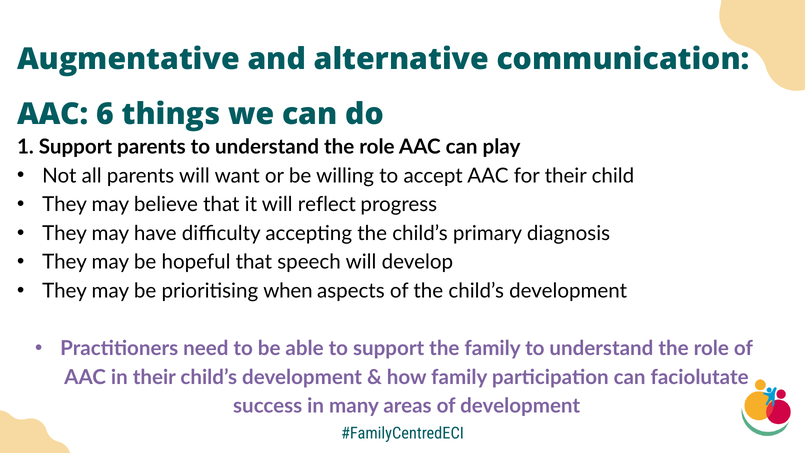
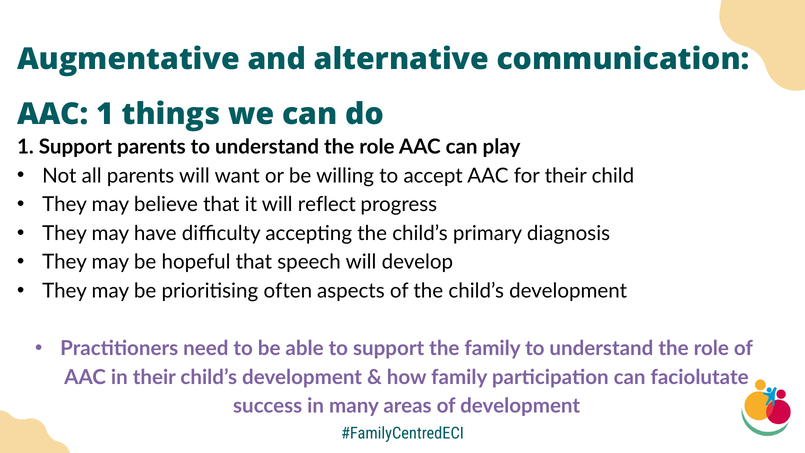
AAC 6: 6 -> 1 (105, 114)
when: when -> often (288, 291)
